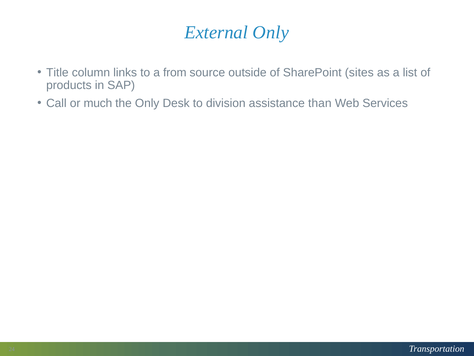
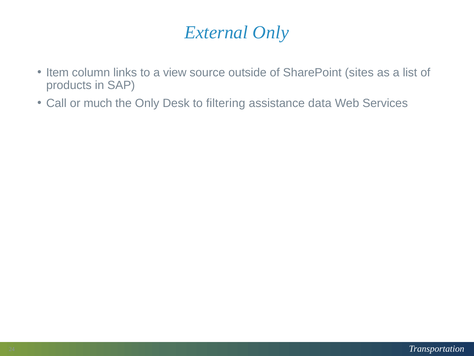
Title: Title -> Item (57, 72)
from: from -> view (175, 72)
division: division -> filtering (226, 103)
than: than -> data (320, 103)
